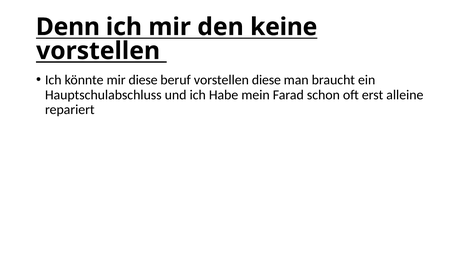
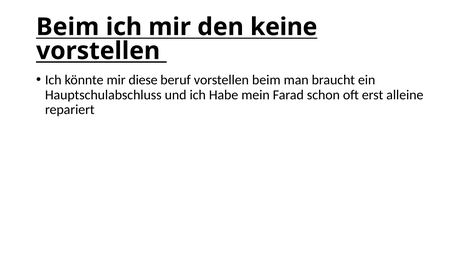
Denn: Denn -> Beim (68, 27)
vorstellen diese: diese -> beim (266, 80)
